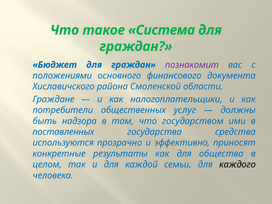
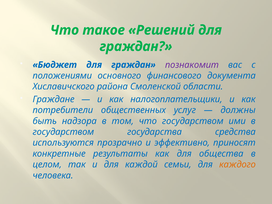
Система: Система -> Решений (162, 30)
поставленных: поставленных -> государством (63, 132)
каждого colour: black -> orange (237, 165)
